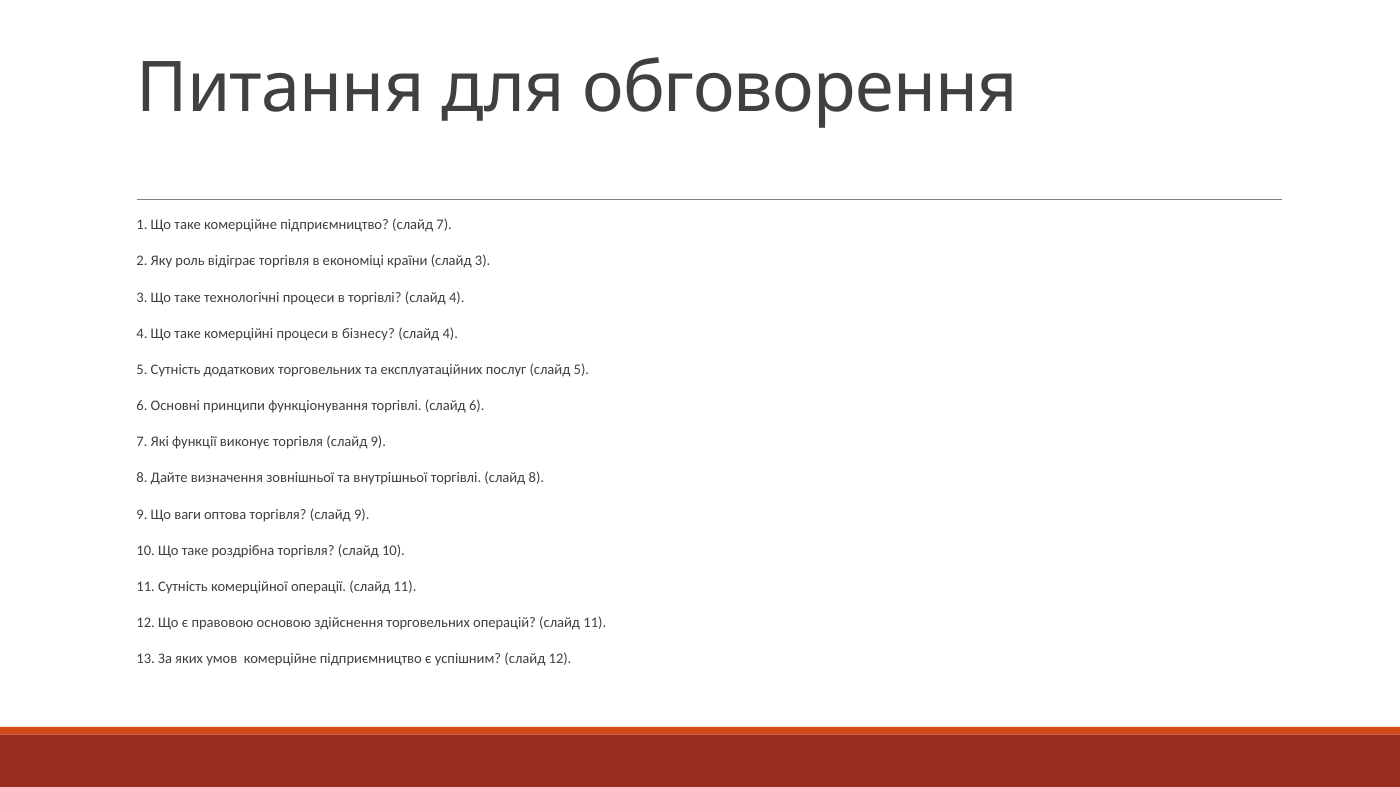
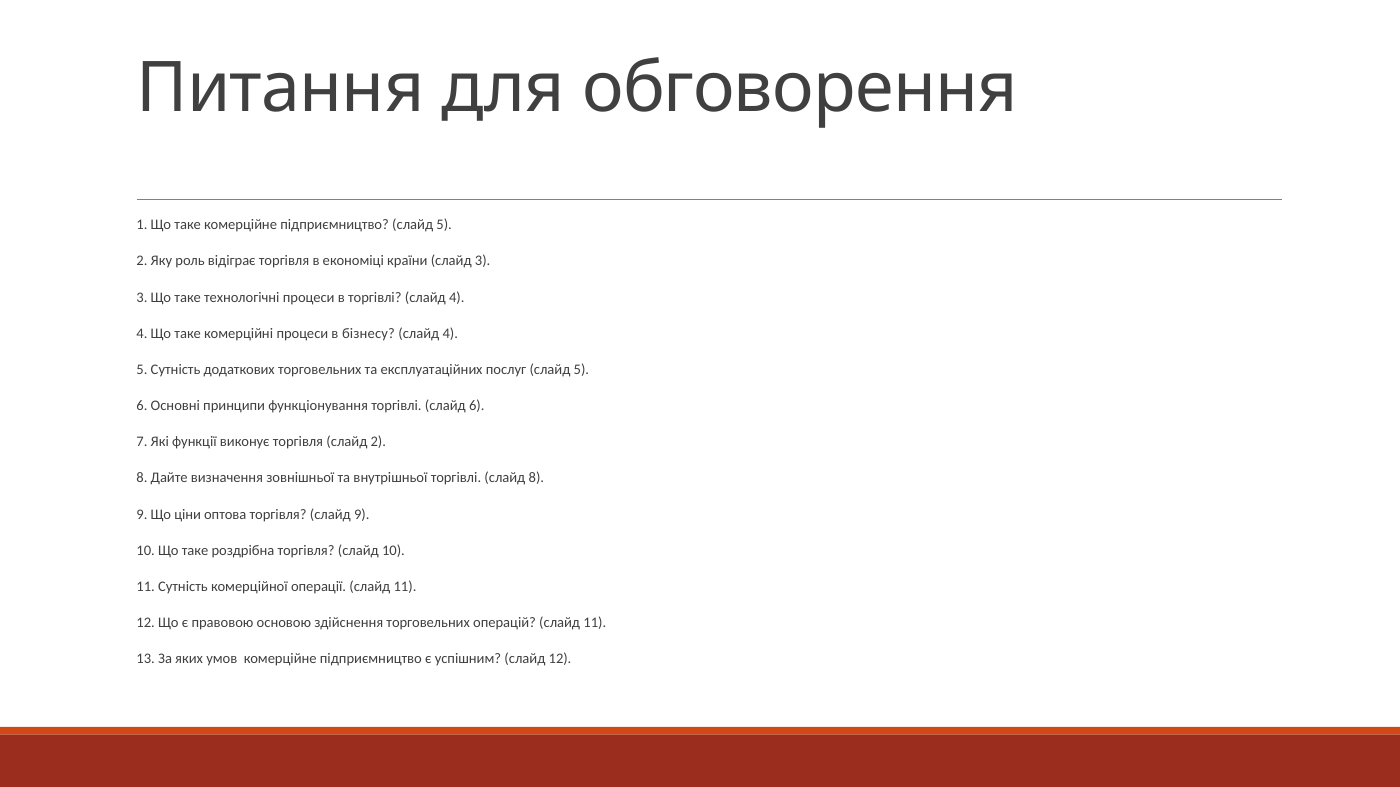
підприємництво слайд 7: 7 -> 5 (444, 225)
виконує торгівля слайд 9: 9 -> 2 (378, 442)
ваги: ваги -> ціни (188, 515)
